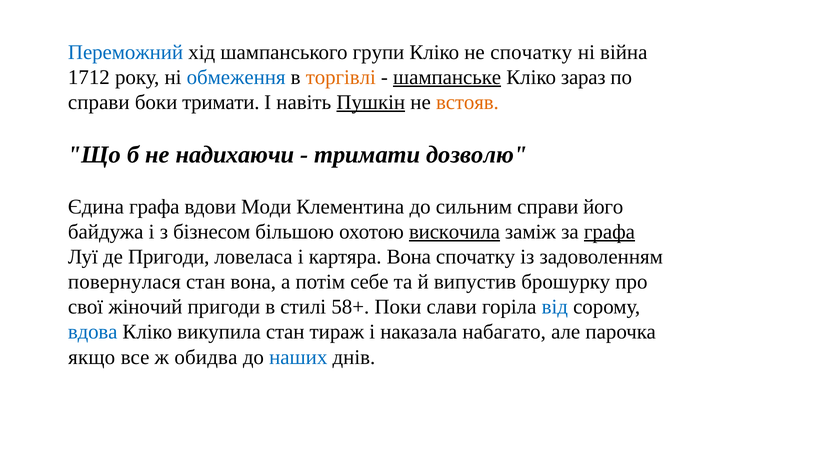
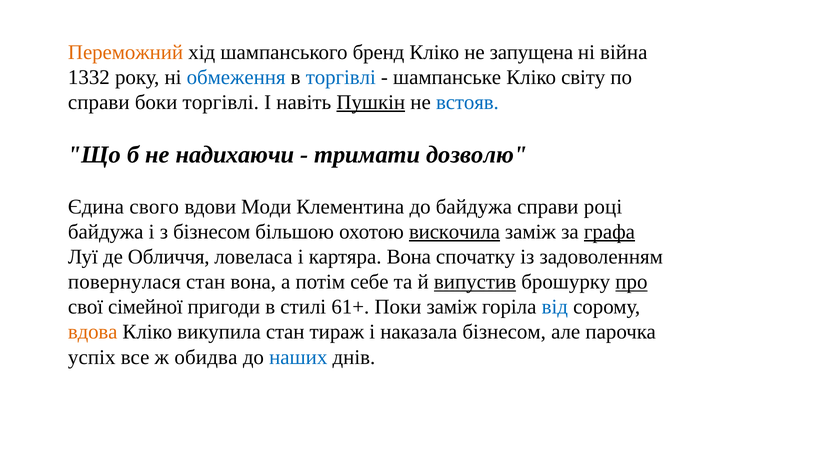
Переможний colour: blue -> orange (126, 52)
групи: групи -> бренд (379, 52)
не спочатку: спочатку -> запущена (531, 52)
1712: 1712 -> 1332 (89, 77)
торгівлі colour: orange -> blue (341, 77)
шампанське underline: present -> none (447, 77)
зараз: зараз -> світу (583, 77)
боки тримати: тримати -> торгівлі (221, 102)
встояв colour: orange -> blue (467, 102)
Єдина графа: графа -> свого (154, 207)
до сильним: сильним -> байдужа (474, 207)
його: його -> році (603, 207)
де Пригоди: Пригоди -> Обличчя (169, 257)
випустив underline: none -> present (475, 282)
про underline: none -> present (631, 282)
жіночий: жіночий -> сімейної (145, 307)
58+: 58+ -> 61+ (350, 307)
Поки слави: слави -> заміж (452, 307)
вдова colour: blue -> orange (93, 332)
наказала набагато: набагато -> бізнесом (504, 332)
якщо: якщо -> успіх (92, 357)
